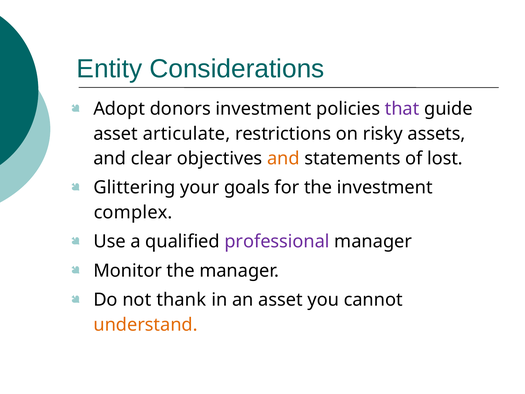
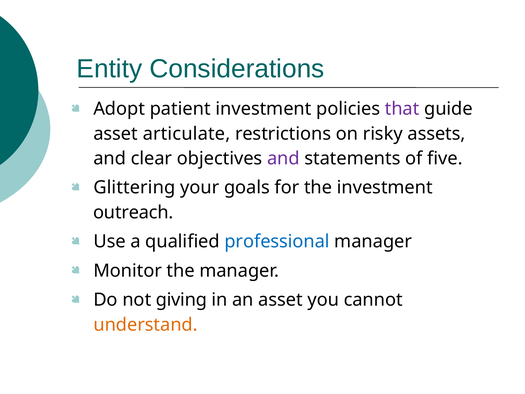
donors: donors -> patient (180, 109)
and colour: orange -> purple (283, 158)
lost: lost -> five (445, 158)
complex: complex -> outreach (133, 212)
professional colour: purple -> blue (277, 241)
thank: thank -> giving (181, 300)
